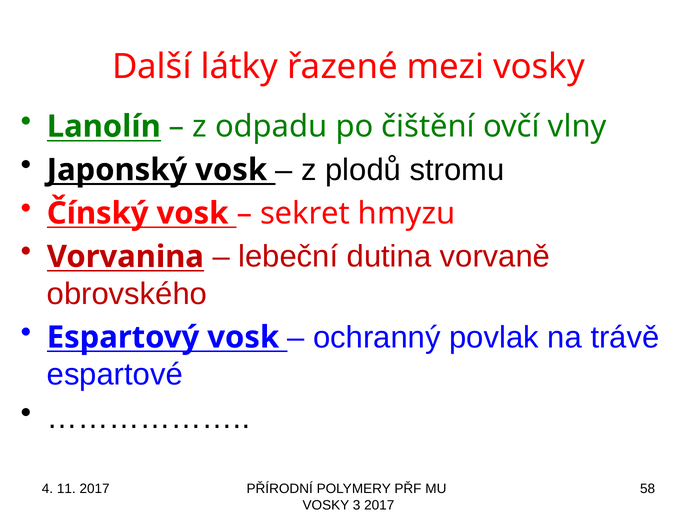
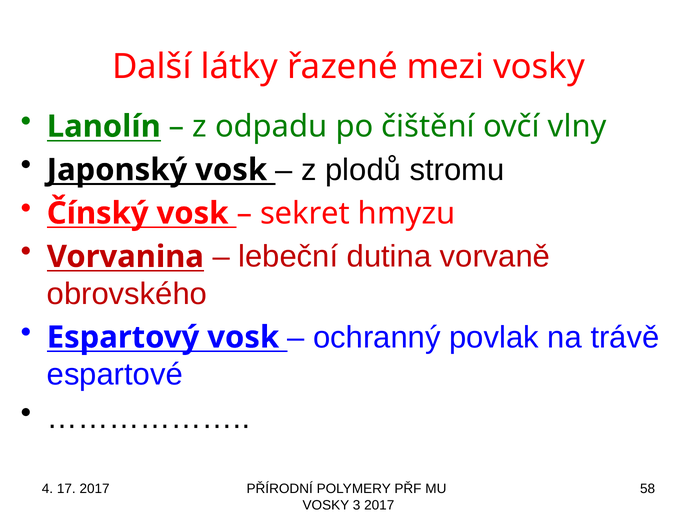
11: 11 -> 17 (66, 489)
